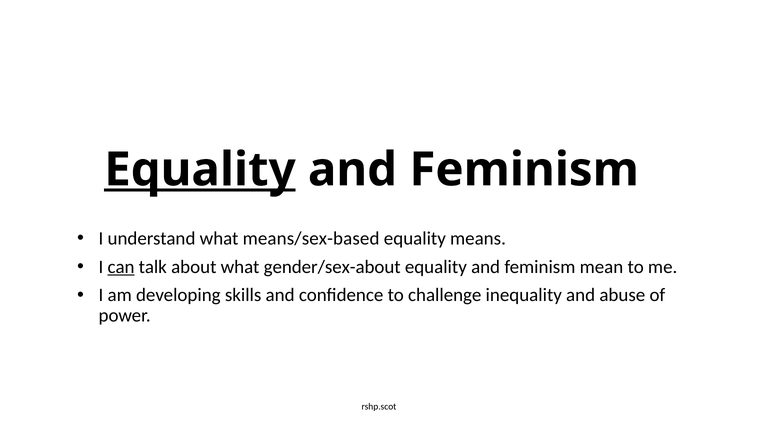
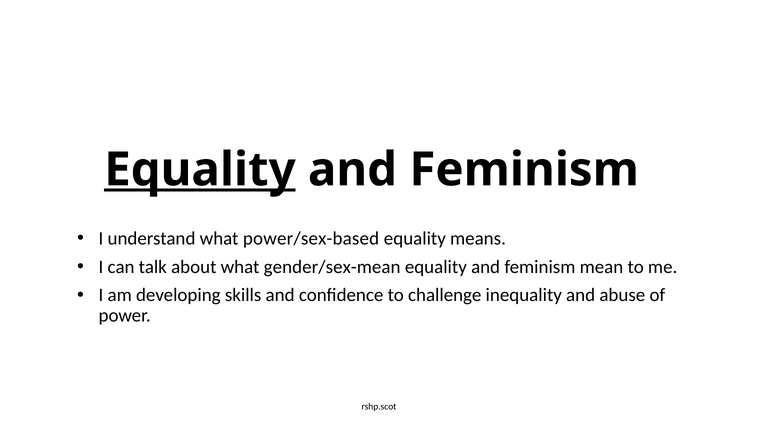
means/sex-based: means/sex-based -> power/sex-based (311, 239)
can underline: present -> none (121, 267)
gender/sex-about: gender/sex-about -> gender/sex-mean (332, 267)
